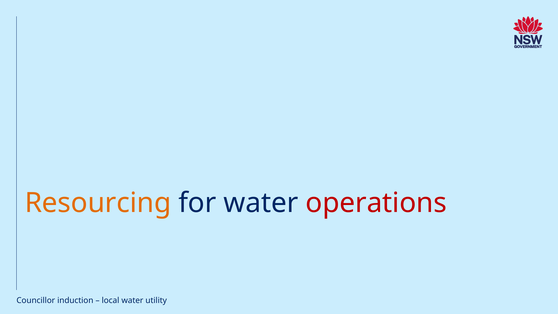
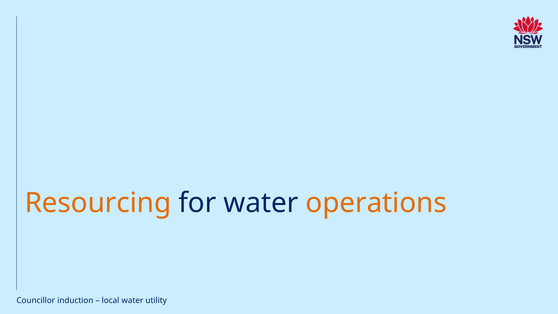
operations colour: red -> orange (376, 203)
